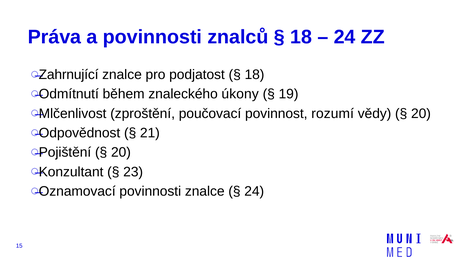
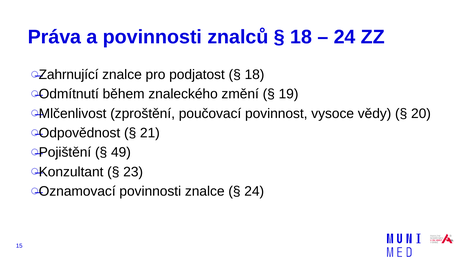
úkony: úkony -> změní (240, 94)
rozumí: rozumí -> vysoce (333, 113)
20: 20 -> 49 (121, 152)
